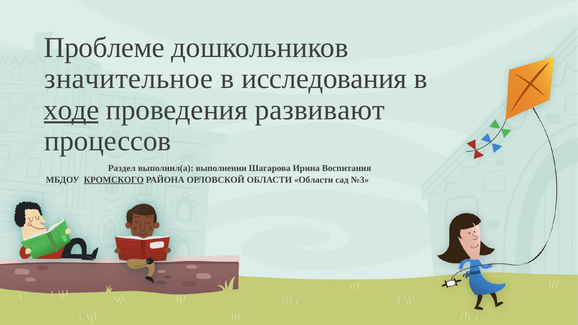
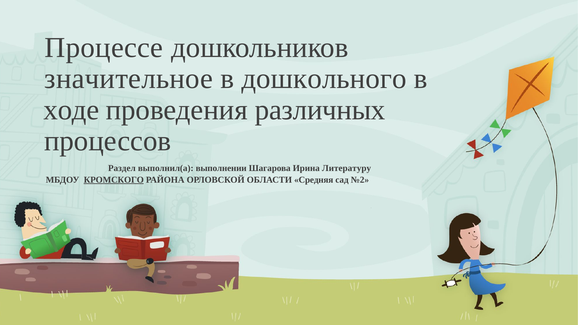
Проблеме: Проблеме -> Процессе (104, 48)
исследования: исследования -> дошкольного (324, 79)
ходе underline: present -> none (71, 110)
развивают: развивают -> различных (320, 110)
Воспитания: Воспитания -> Литературу (347, 168)
ОБЛАСТИ Области: Области -> Средняя (314, 180)
№3: №3 -> №2 (360, 180)
